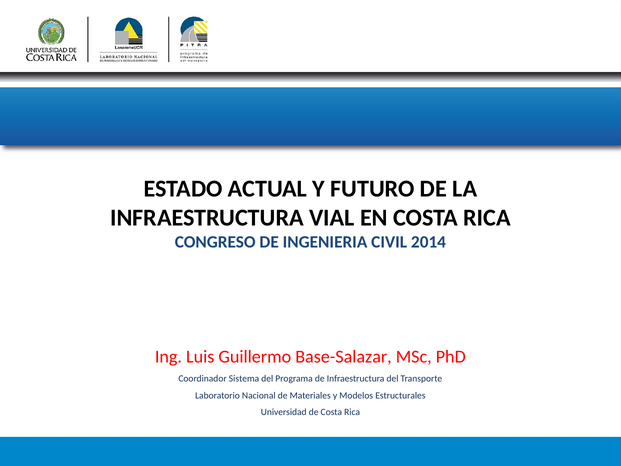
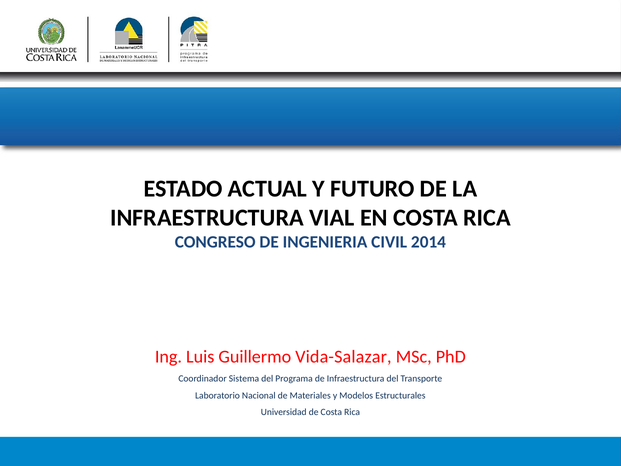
Base-Salazar: Base-Salazar -> Vida-Salazar (343, 357)
